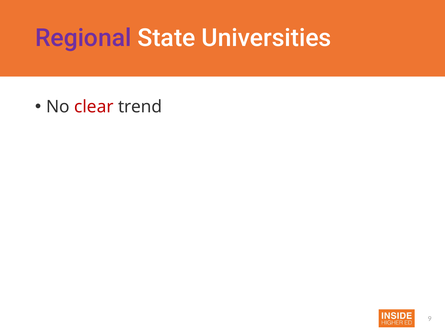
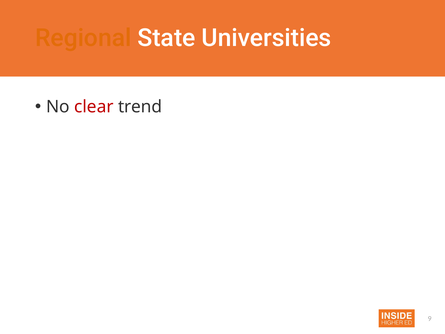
Regional colour: purple -> orange (83, 38)
